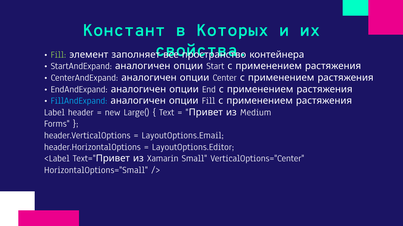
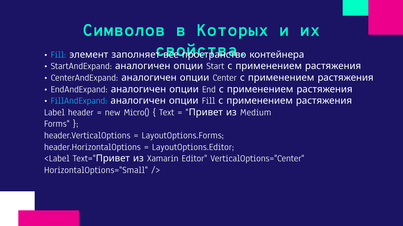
Констант: Констант -> Символов (124, 30)
Fill colour: light green -> light blue (58, 55)
Large(: Large( -> Micro( (137, 113)
LayoutOptions.Email: LayoutOptions.Email -> LayoutOptions.Forms (183, 136)
Small: Small -> Editor (194, 159)
